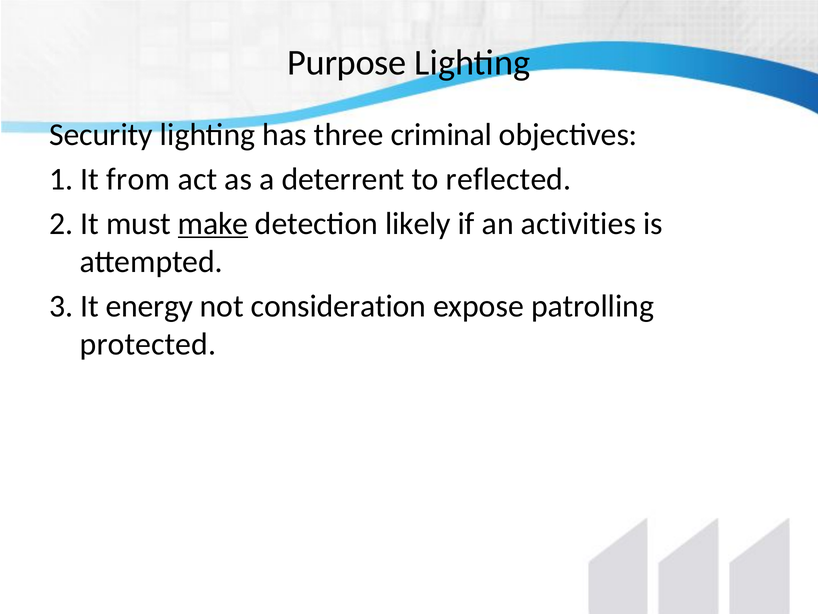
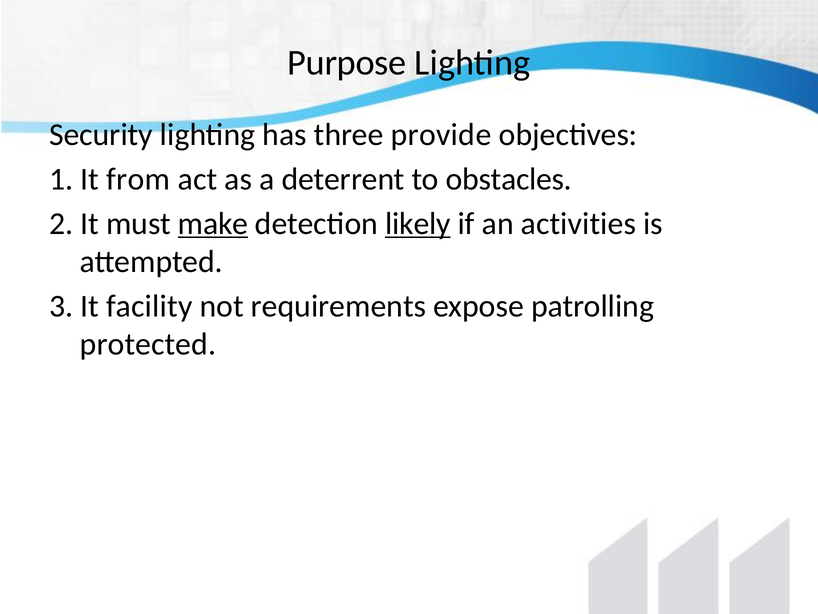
criminal: criminal -> provide (441, 134)
reflected: reflected -> obstacles (509, 179)
likely underline: none -> present (418, 223)
energy: energy -> facility (149, 306)
consideration: consideration -> requirements (338, 306)
